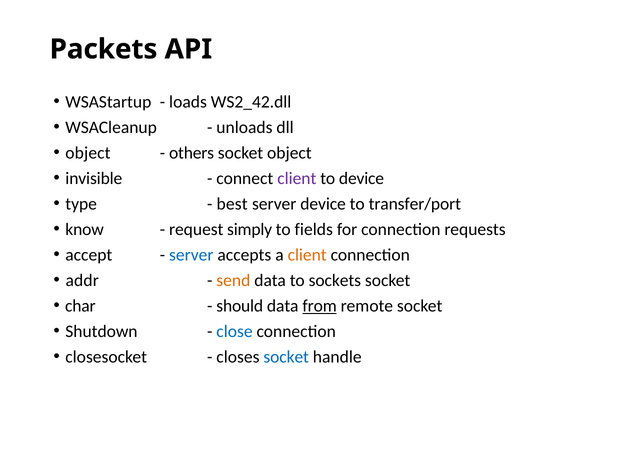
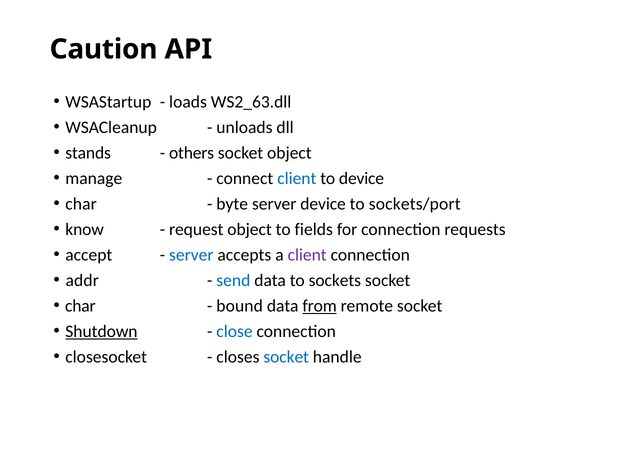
Packets: Packets -> Caution (104, 49)
WS2_42.dll: WS2_42.dll -> WS2_63.dll (251, 102)
object: object -> stands (88, 153)
invisible: invisible -> manage (94, 178)
client colour: purple -> blue (297, 178)
type: type -> char (81, 204)
best: best -> byte (232, 204)
transfer/port: transfer/port -> sockets/port (415, 204)
request simply: simply -> object (250, 229)
client colour: orange -> purple (307, 255)
send colour: orange -> blue (233, 280)
should: should -> bound (240, 306)
Shutdown underline: none -> present (101, 331)
